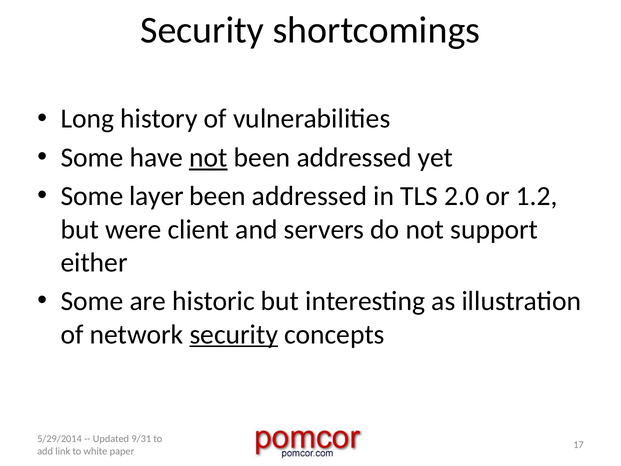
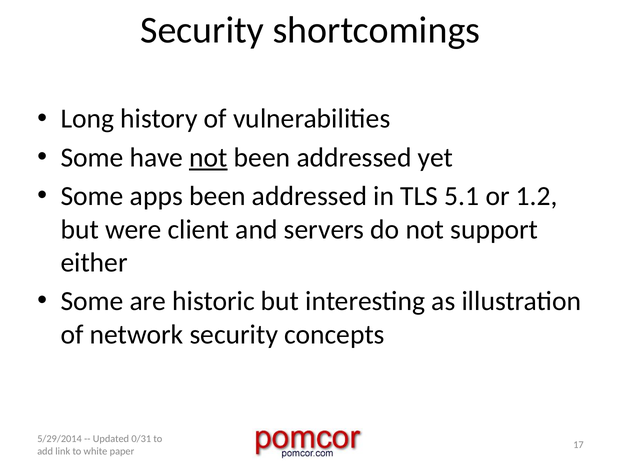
layer: layer -> apps (156, 196)
2.0: 2.0 -> 5.1 (462, 196)
security underline: present -> none (234, 334)
9/31: 9/31 -> 0/31 (141, 439)
